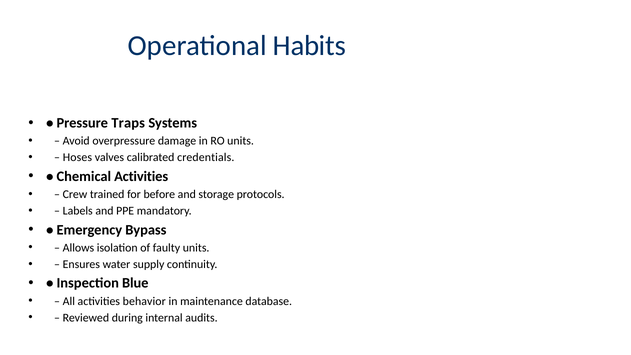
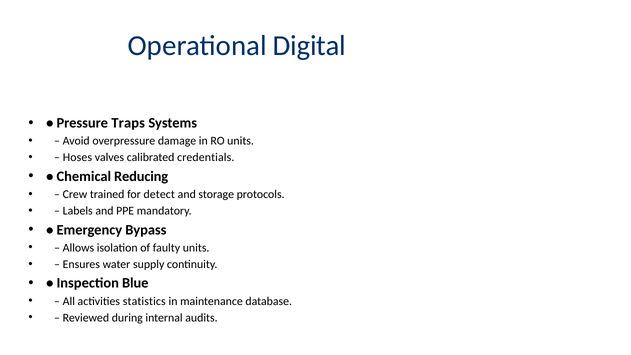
Habits: Habits -> Digital (309, 46)
Chemical Activities: Activities -> Reducing (141, 176)
before: before -> detect (159, 194)
behavior: behavior -> statistics (144, 301)
